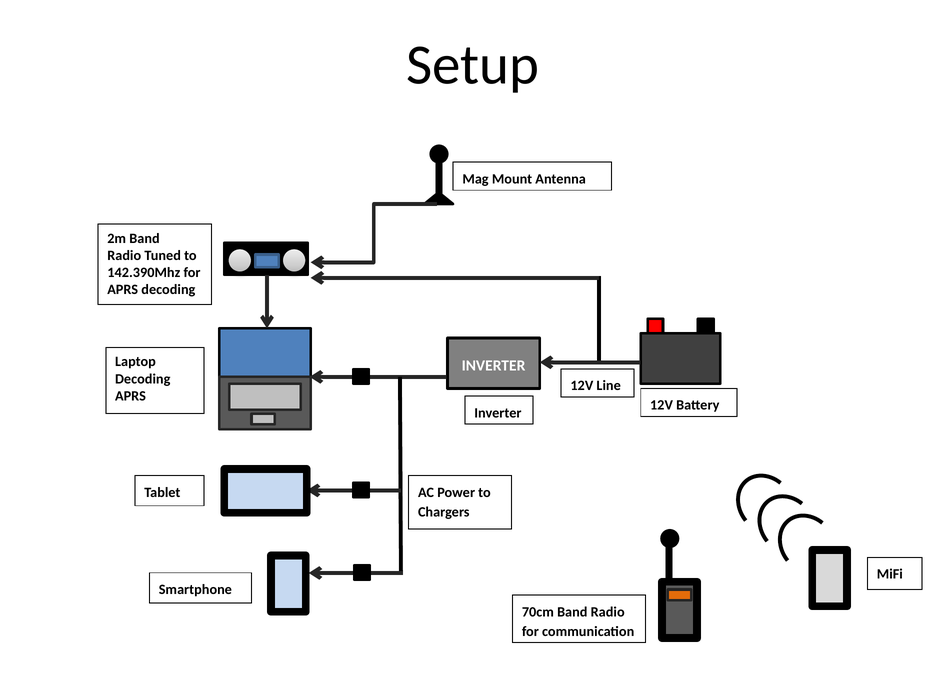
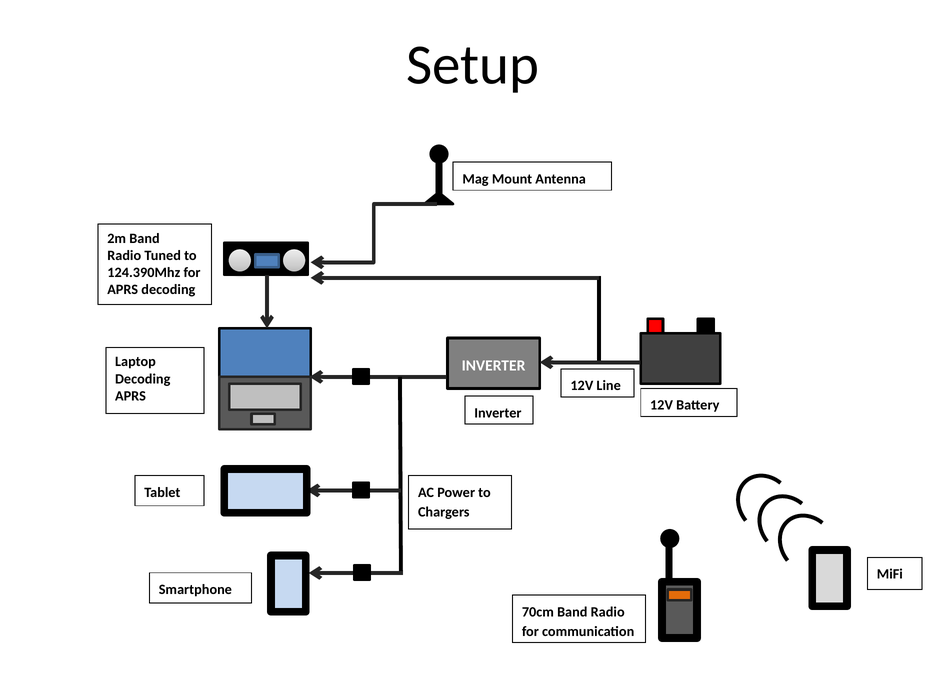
142.390Mhz: 142.390Mhz -> 124.390Mhz (144, 273)
